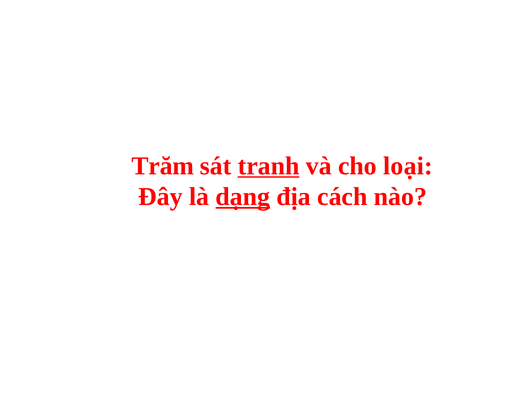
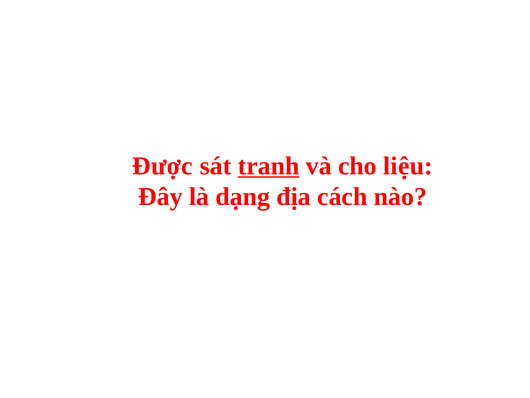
Trăm: Trăm -> Được (162, 166)
loại: loại -> liệu (408, 166)
dạng underline: present -> none (243, 197)
